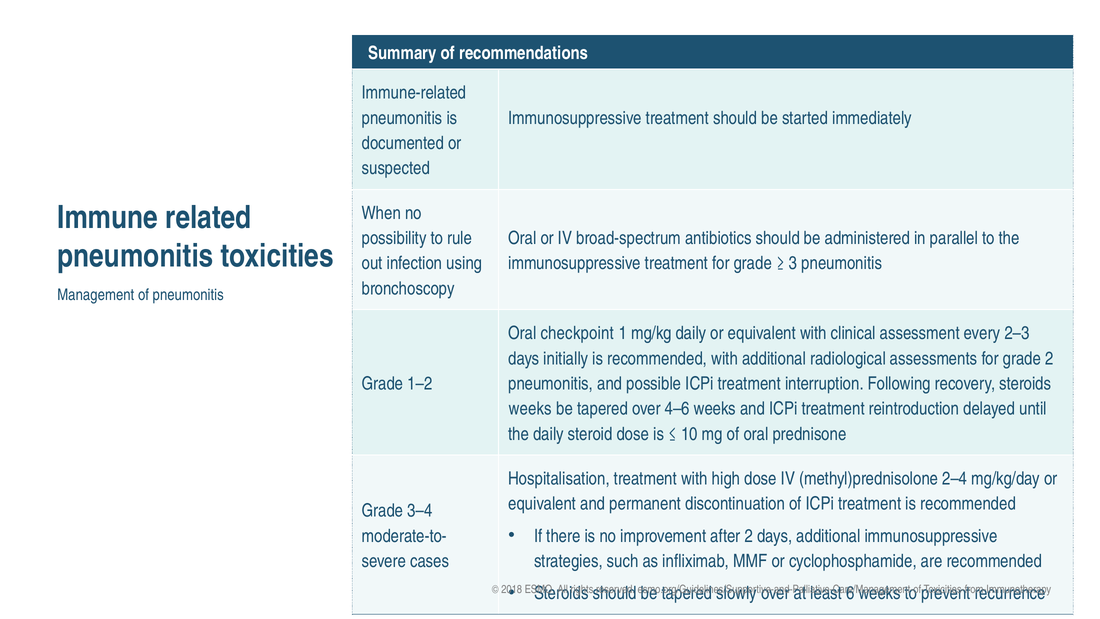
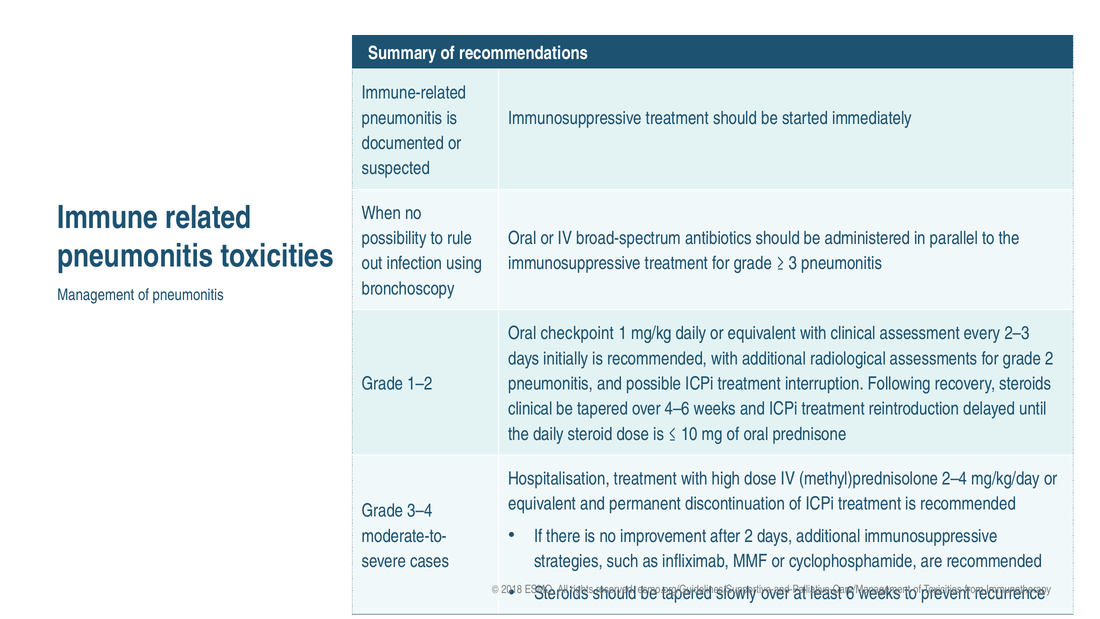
weeks: weeks -> clinical (530, 409)
